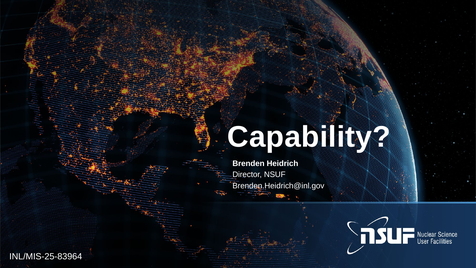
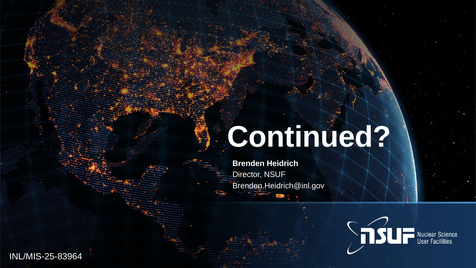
Capability: Capability -> Continued (309, 137)
